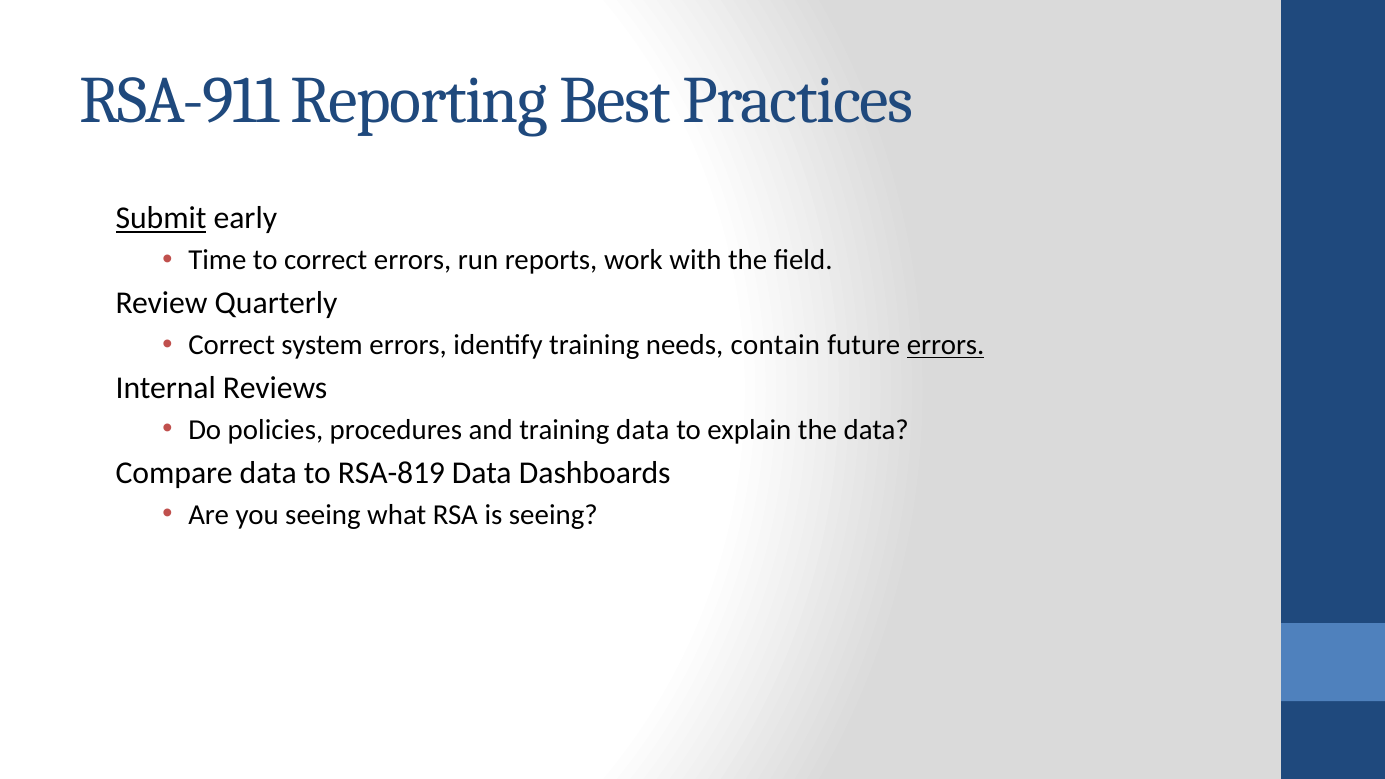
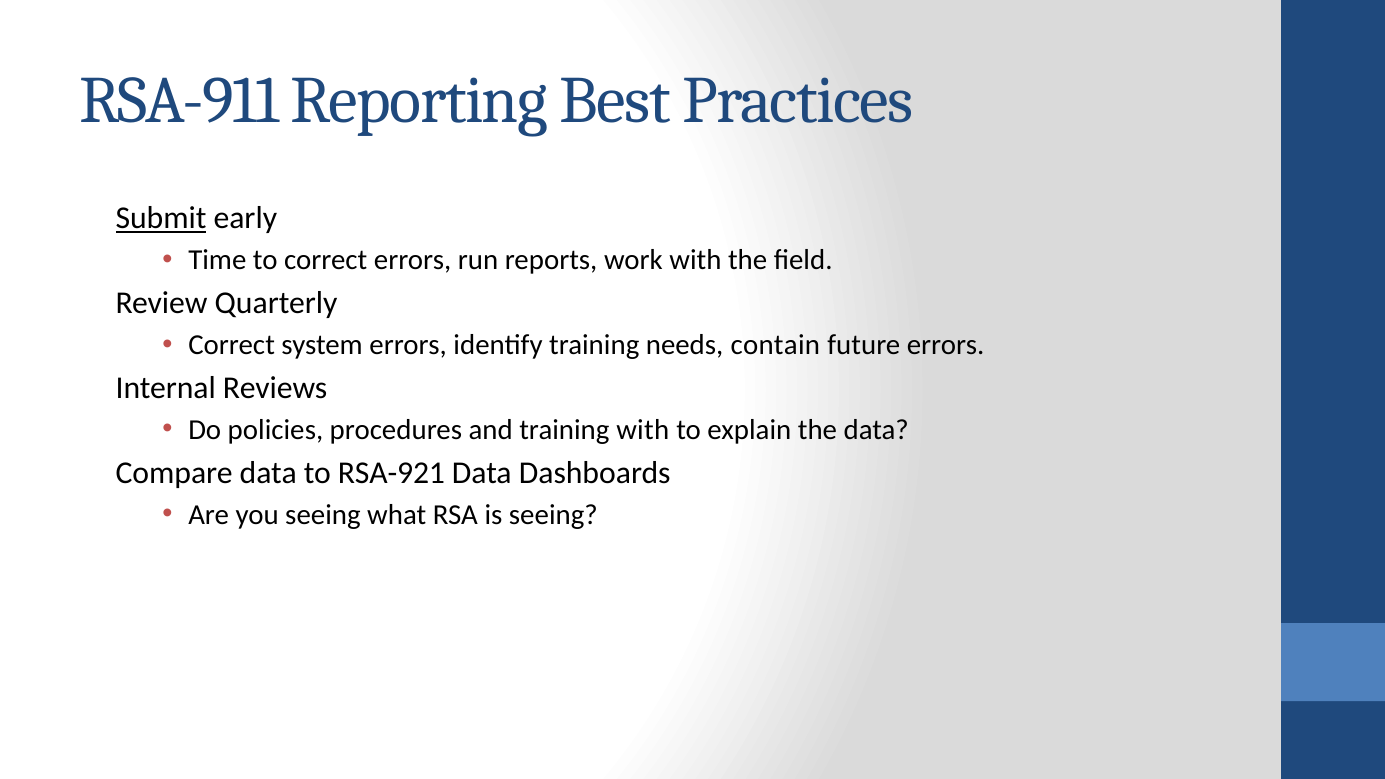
errors underline: present -> none (946, 345)
training data: data -> with (643, 430)
RSA-819: RSA-819 -> RSA-921 (391, 473)
